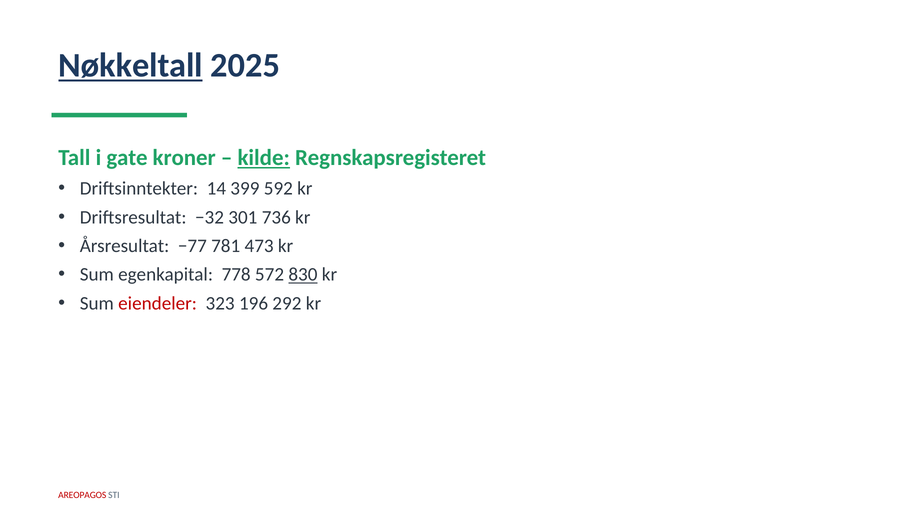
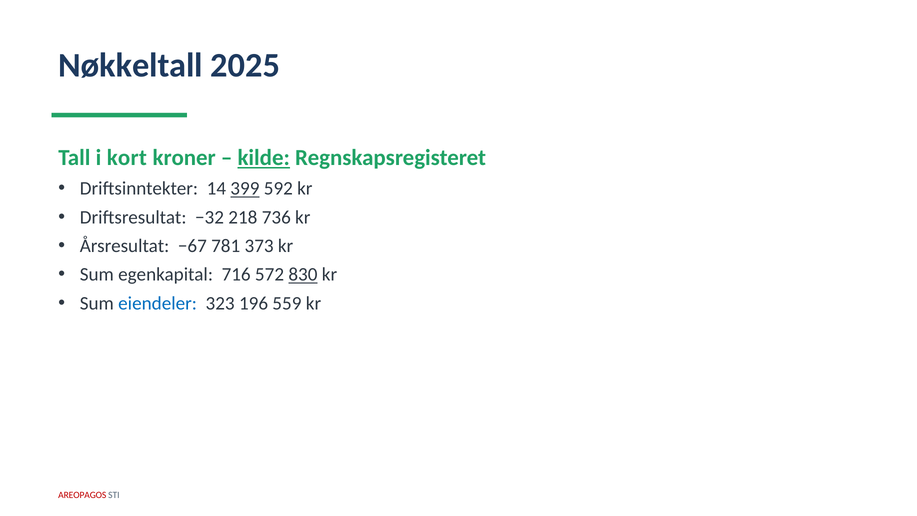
Nøkkeltall underline: present -> none (131, 65)
gate: gate -> kort (127, 158)
399 underline: none -> present (245, 189)
301: 301 -> 218 (243, 217)
−77: −77 -> −67 (192, 246)
473: 473 -> 373 (259, 246)
778: 778 -> 716 (236, 275)
eiendeler colour: red -> blue (158, 303)
292: 292 -> 559 (287, 303)
